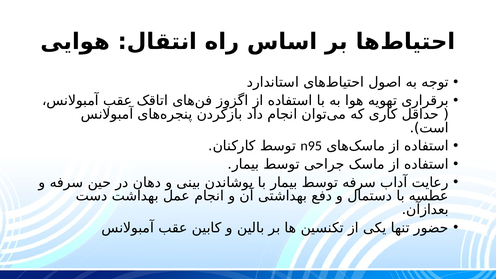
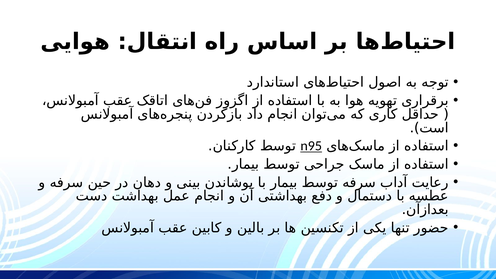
n95 underline: none -> present (311, 146)
